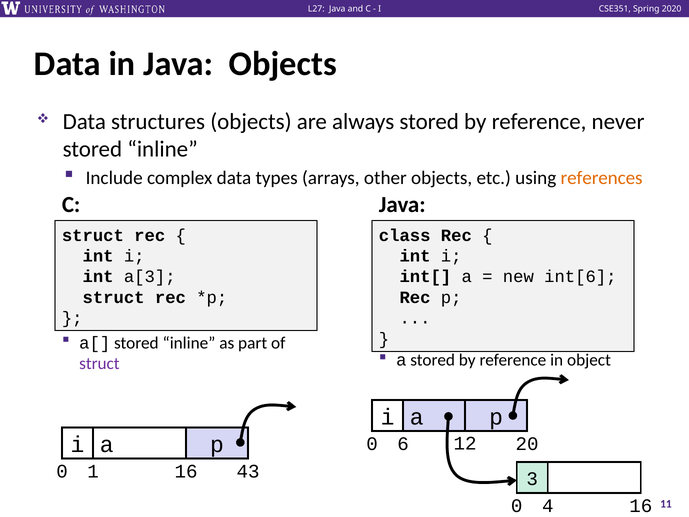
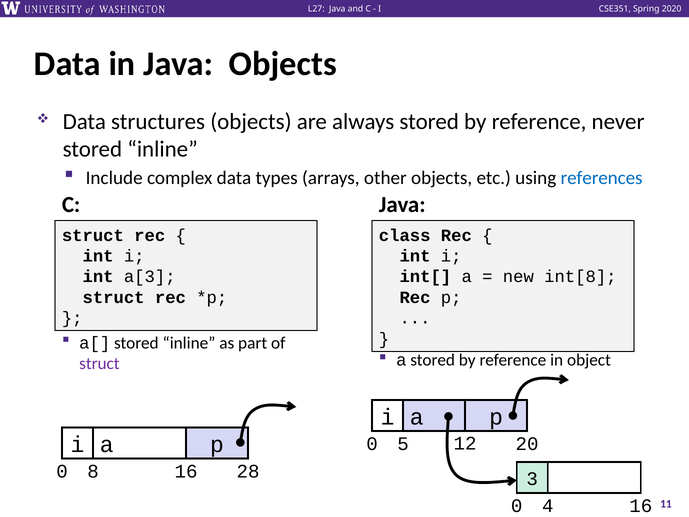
references colour: orange -> blue (602, 178)
int[6: int[6 -> int[8 (580, 277)
6: 6 -> 5 (403, 444)
1: 1 -> 8 (93, 471)
43: 43 -> 28 (248, 471)
